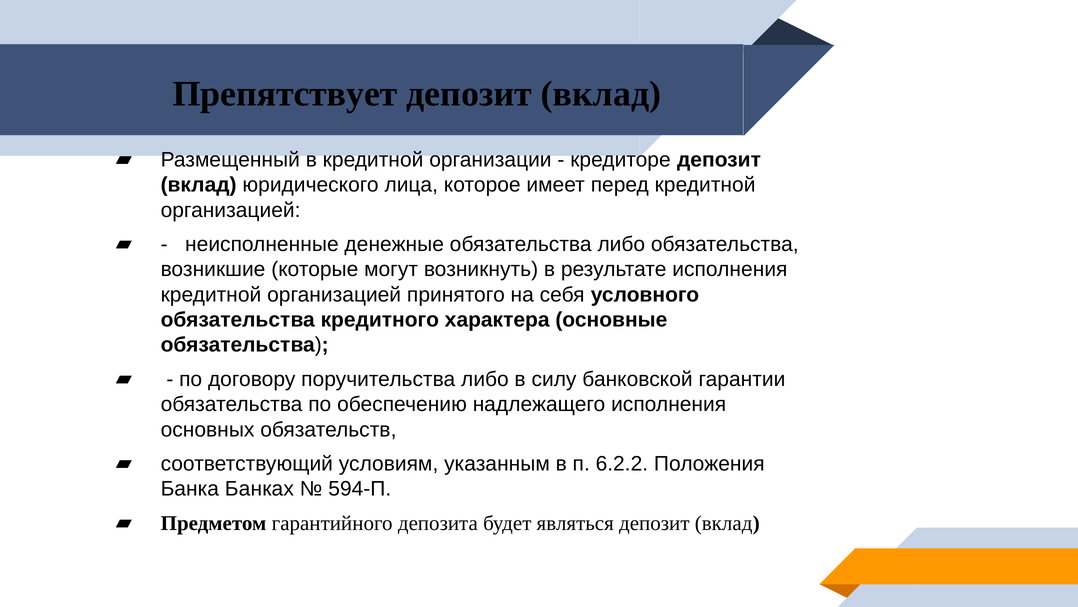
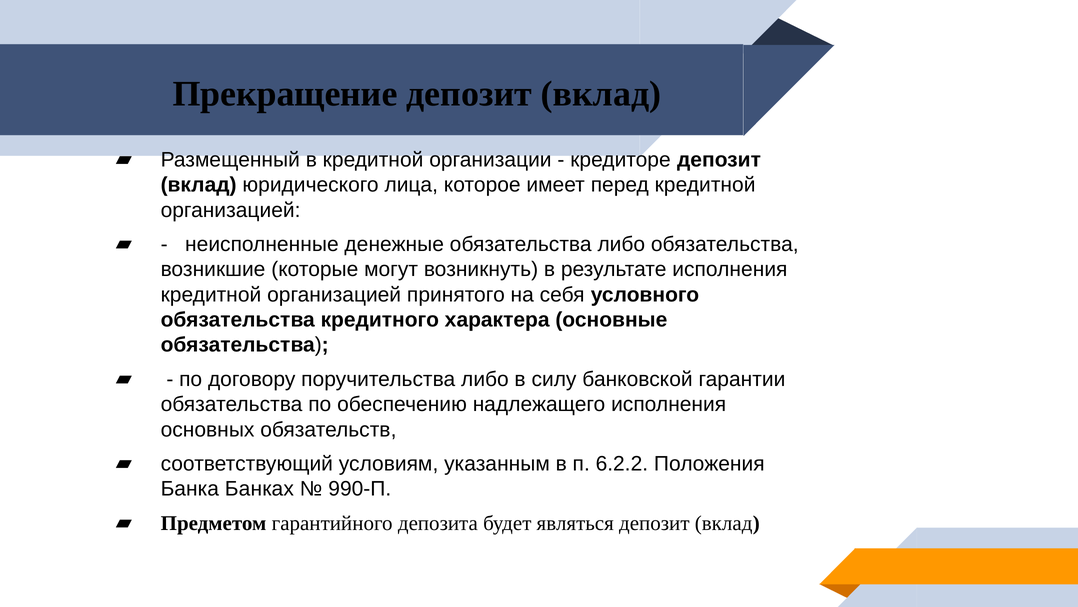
Препятствует: Препятствует -> Прекращение (285, 94)
594-П: 594-П -> 990-П (360, 489)
